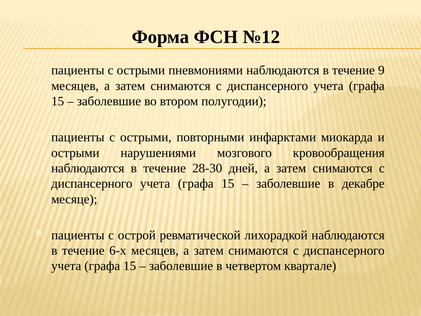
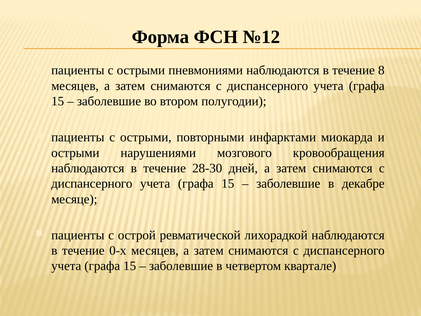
9: 9 -> 8 (381, 70)
6-х: 6-х -> 0-х (118, 250)
